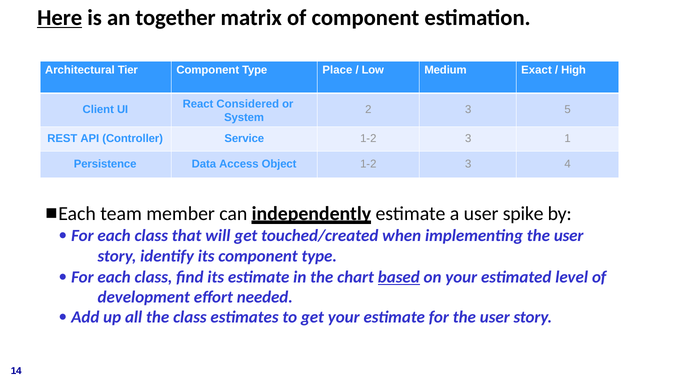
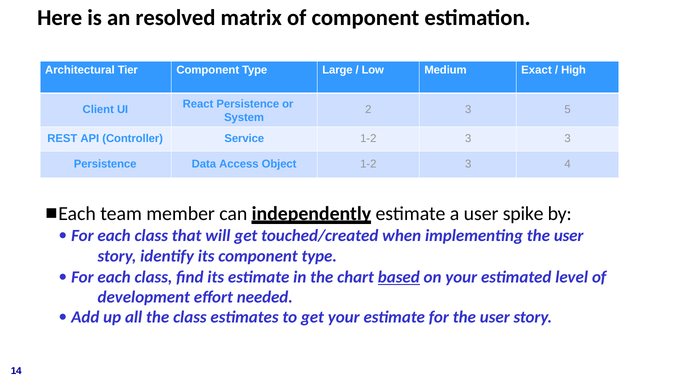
Here underline: present -> none (60, 18)
together: together -> resolved (175, 18)
Place: Place -> Large (337, 70)
React Considered: Considered -> Persistence (248, 104)
3 1: 1 -> 3 (568, 138)
